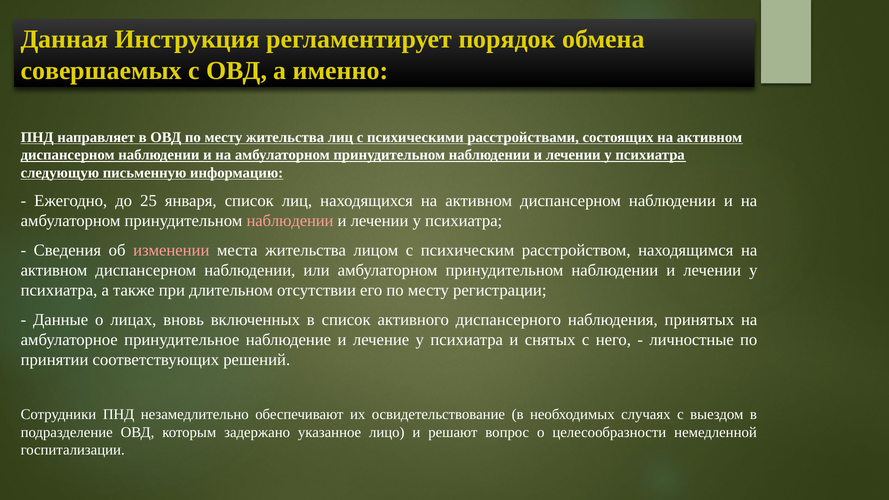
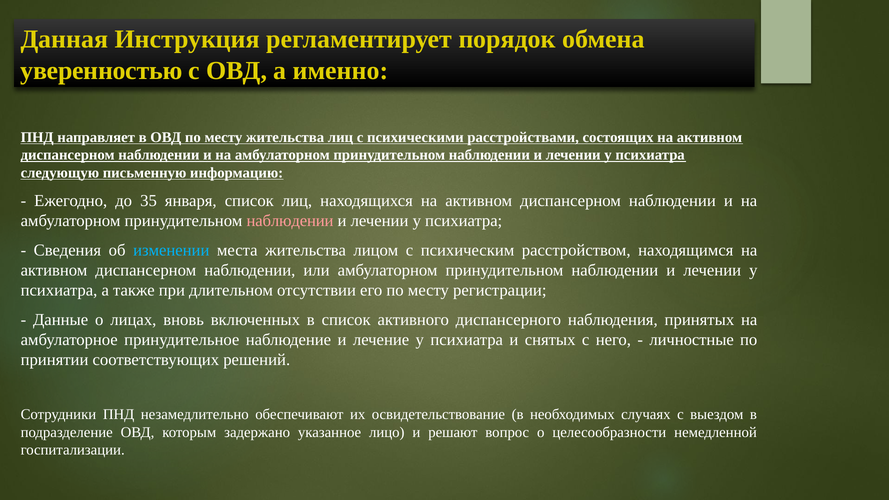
совершаемых: совершаемых -> уверенностью (101, 70)
25: 25 -> 35 (149, 201)
изменении colour: pink -> light blue (171, 250)
